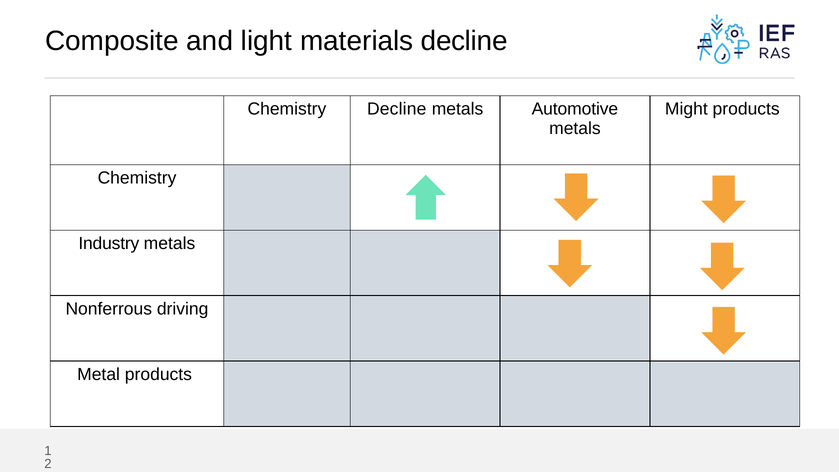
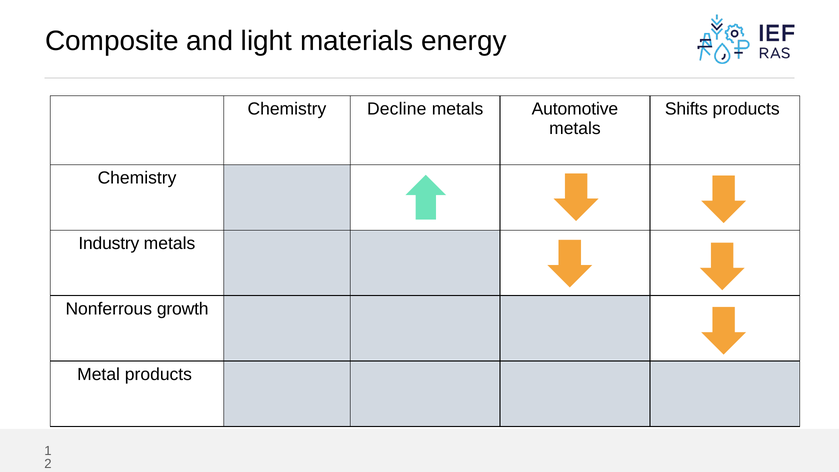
materials decline: decline -> energy (464, 41)
Might: Might -> Shifts (686, 109)
driving: driving -> growth (183, 309)
